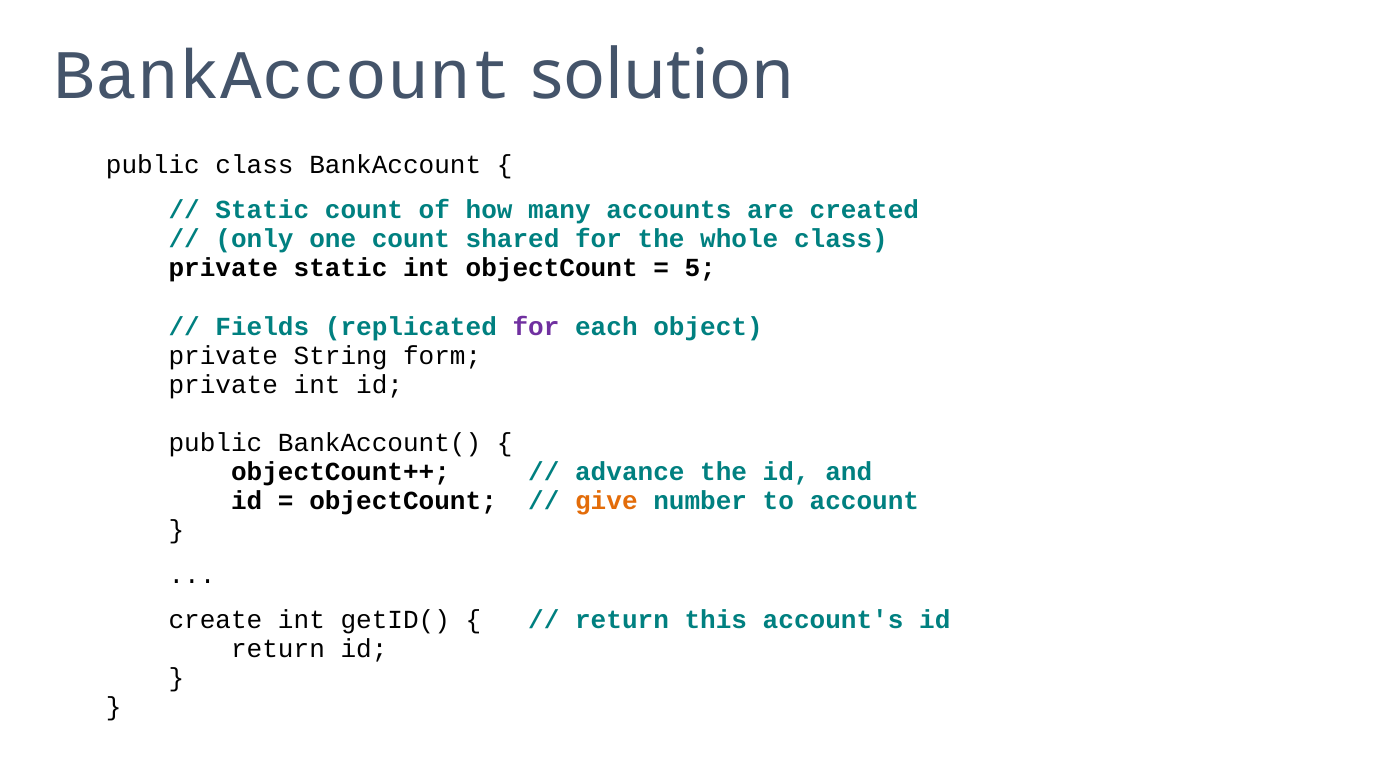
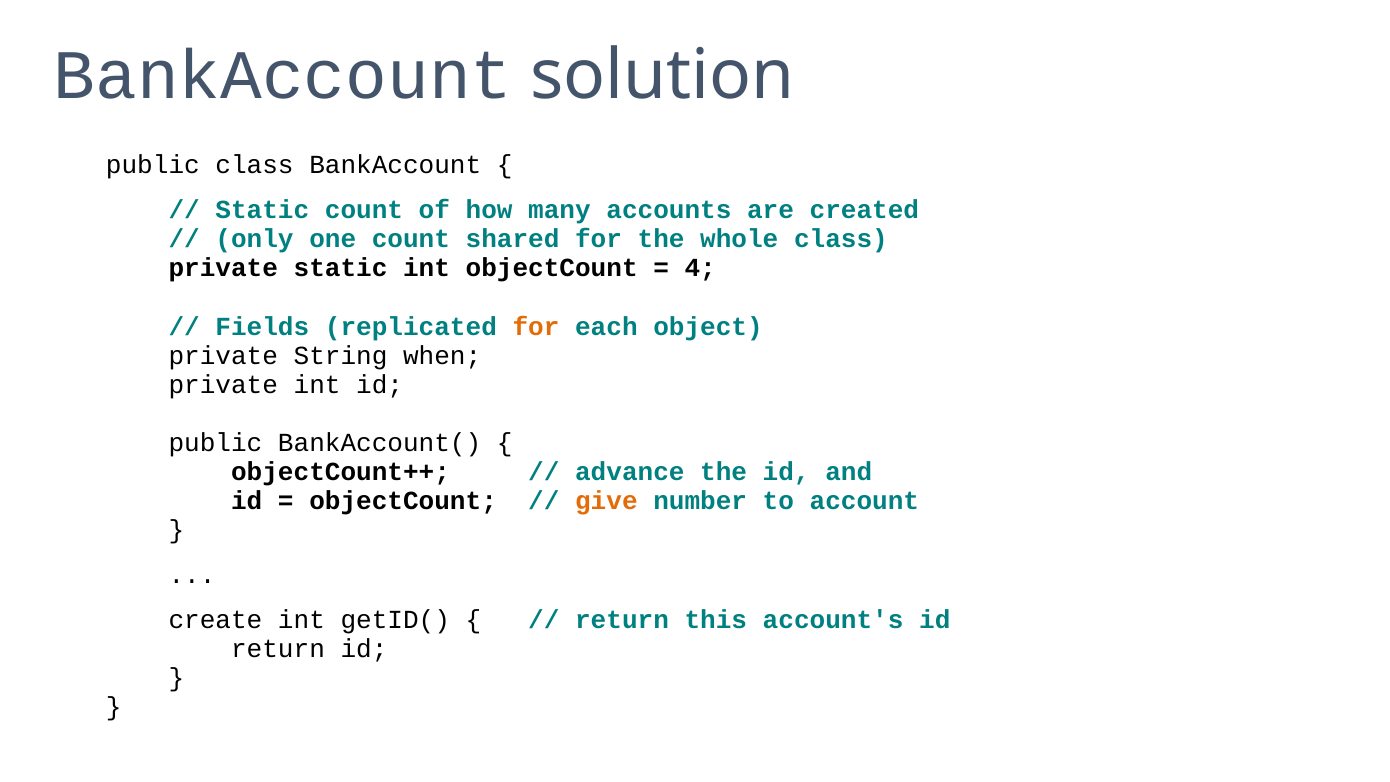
5: 5 -> 4 (700, 268)
for colour: purple -> orange (536, 326)
form: form -> when (442, 356)
